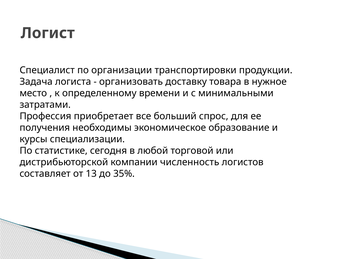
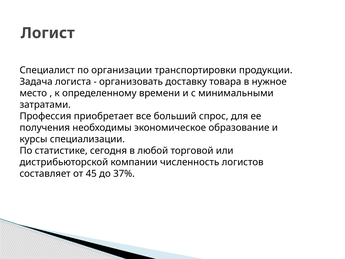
13: 13 -> 45 (91, 174)
35%: 35% -> 37% (124, 174)
